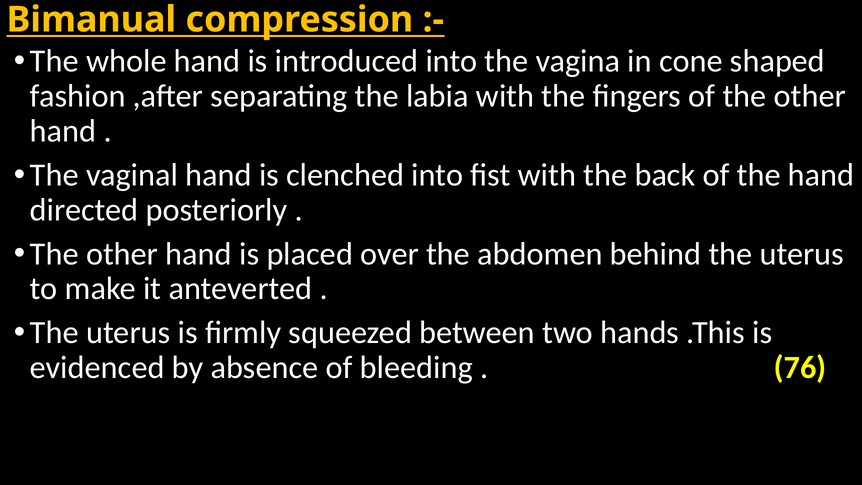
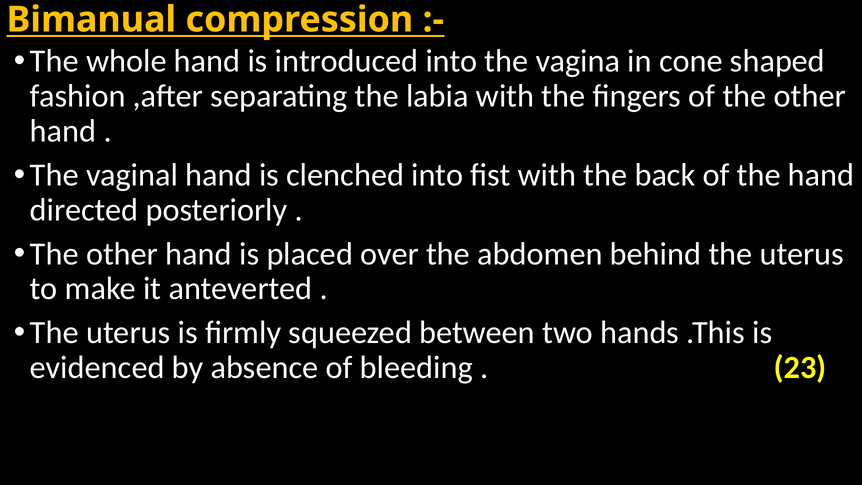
76: 76 -> 23 (800, 368)
